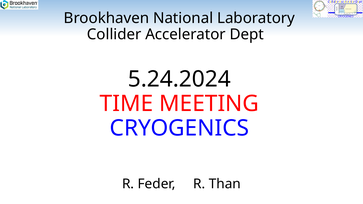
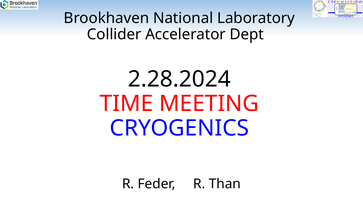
5.24.2024: 5.24.2024 -> 2.28.2024 (179, 79)
